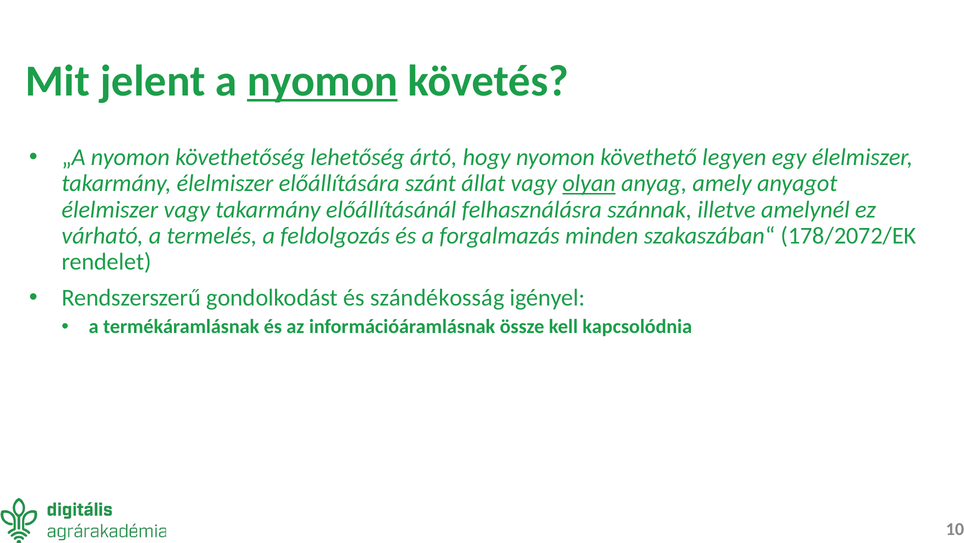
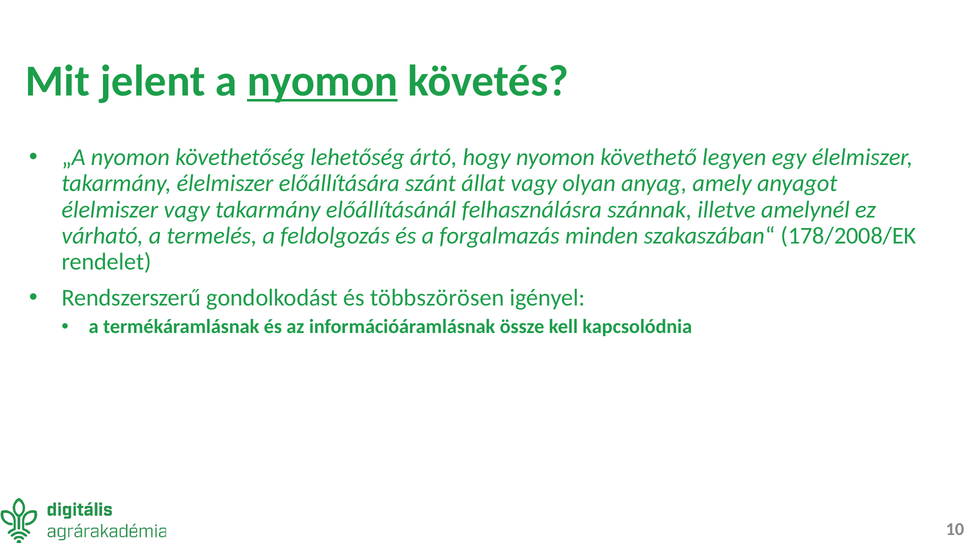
olyan underline: present -> none (589, 183)
178/2072/EK: 178/2072/EK -> 178/2008/EK (849, 235)
szándékosság: szándékosság -> többszörösen (437, 297)
